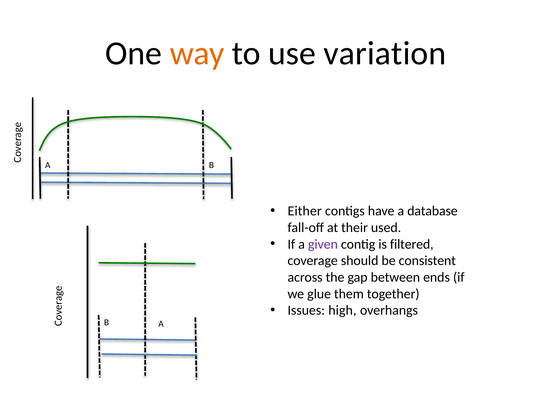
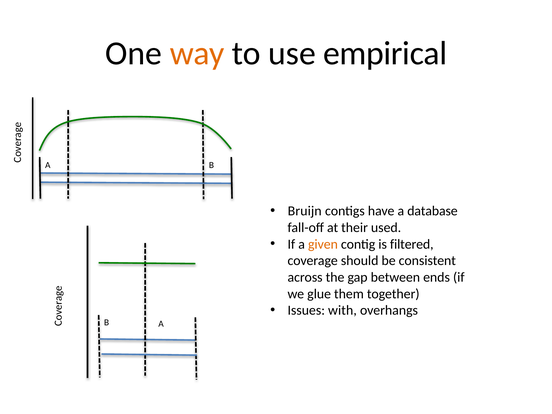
variation: variation -> empirical (385, 53)
Either: Either -> Bruijn (305, 211)
given colour: purple -> orange (323, 244)
high: high -> with (342, 310)
